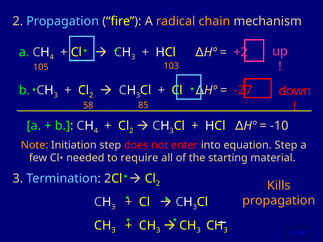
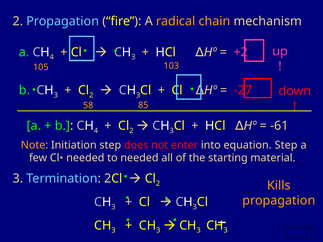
-10: -10 -> -61 (279, 126)
to require: require -> needed (139, 158)
